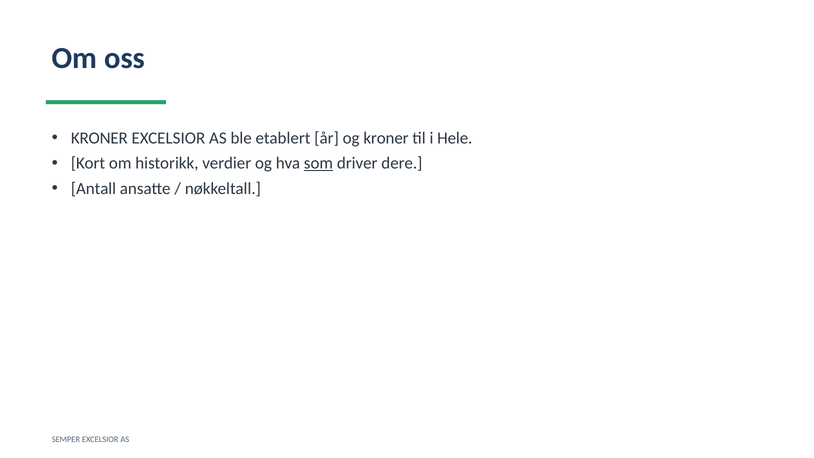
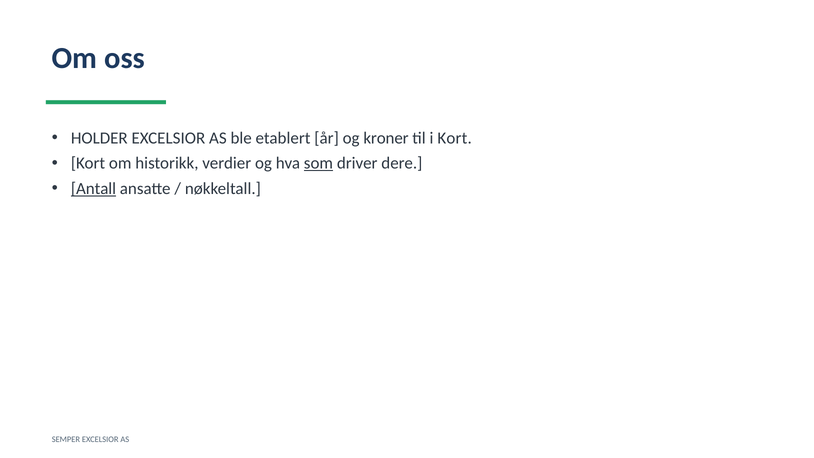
KRONER: KRONER -> HOLDER (99, 138)
i Hele: Hele -> Kort (455, 138)
Antall underline: none -> present (93, 189)
